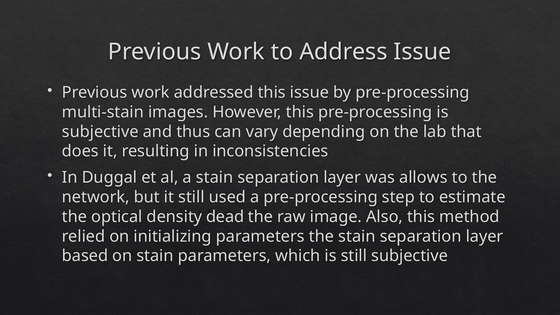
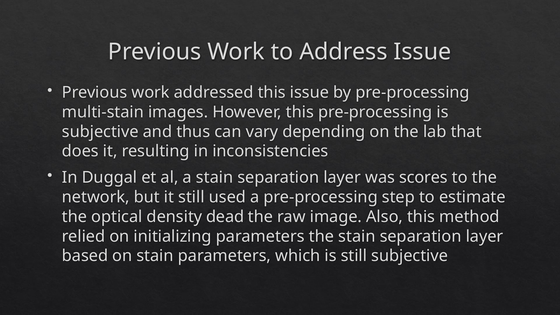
allows: allows -> scores (423, 178)
